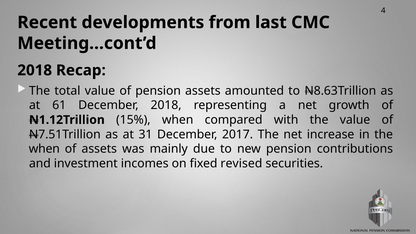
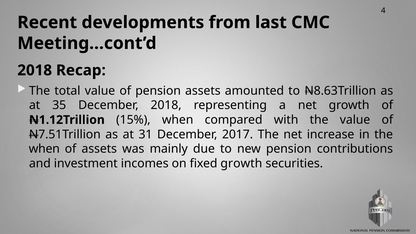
61: 61 -> 35 (59, 105)
fixed revised: revised -> growth (241, 163)
